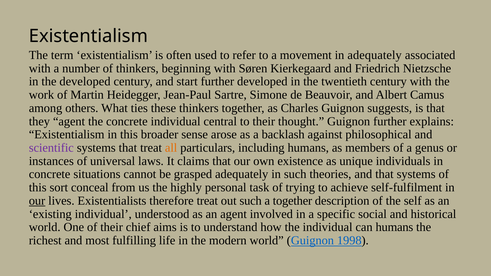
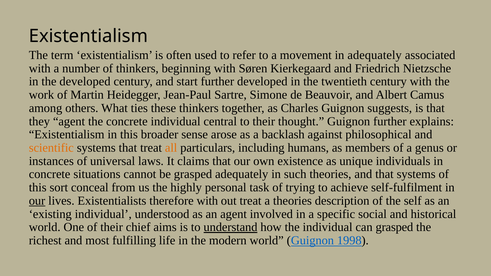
scientific colour: purple -> orange (51, 148)
therefore treat: treat -> with (207, 201)
out such: such -> treat (251, 201)
a together: together -> theories (292, 201)
understand underline: none -> present (230, 227)
can humans: humans -> grasped (394, 227)
